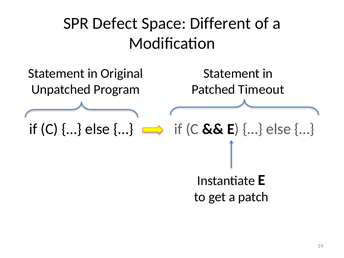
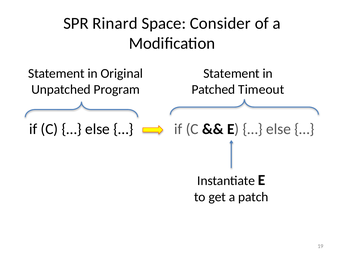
Defect: Defect -> Rinard (115, 23)
Different: Different -> Consider (220, 23)
